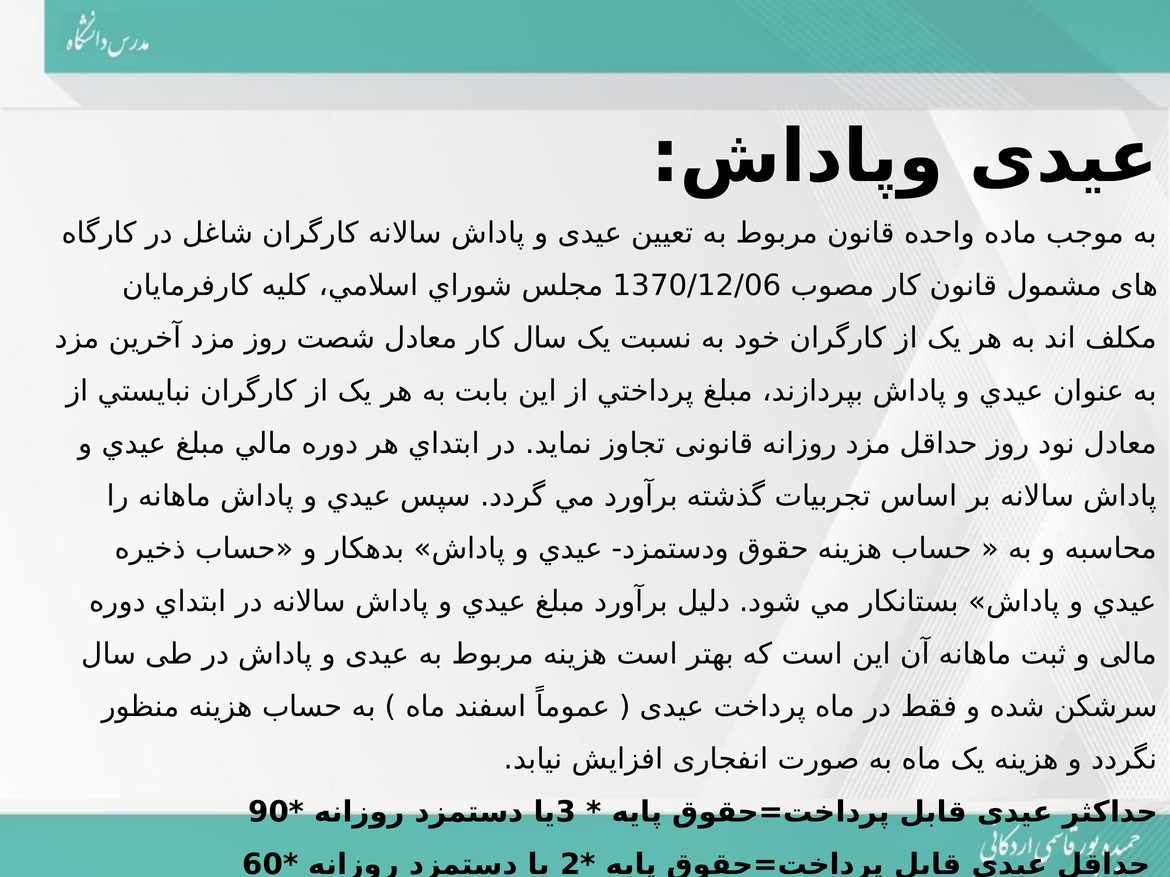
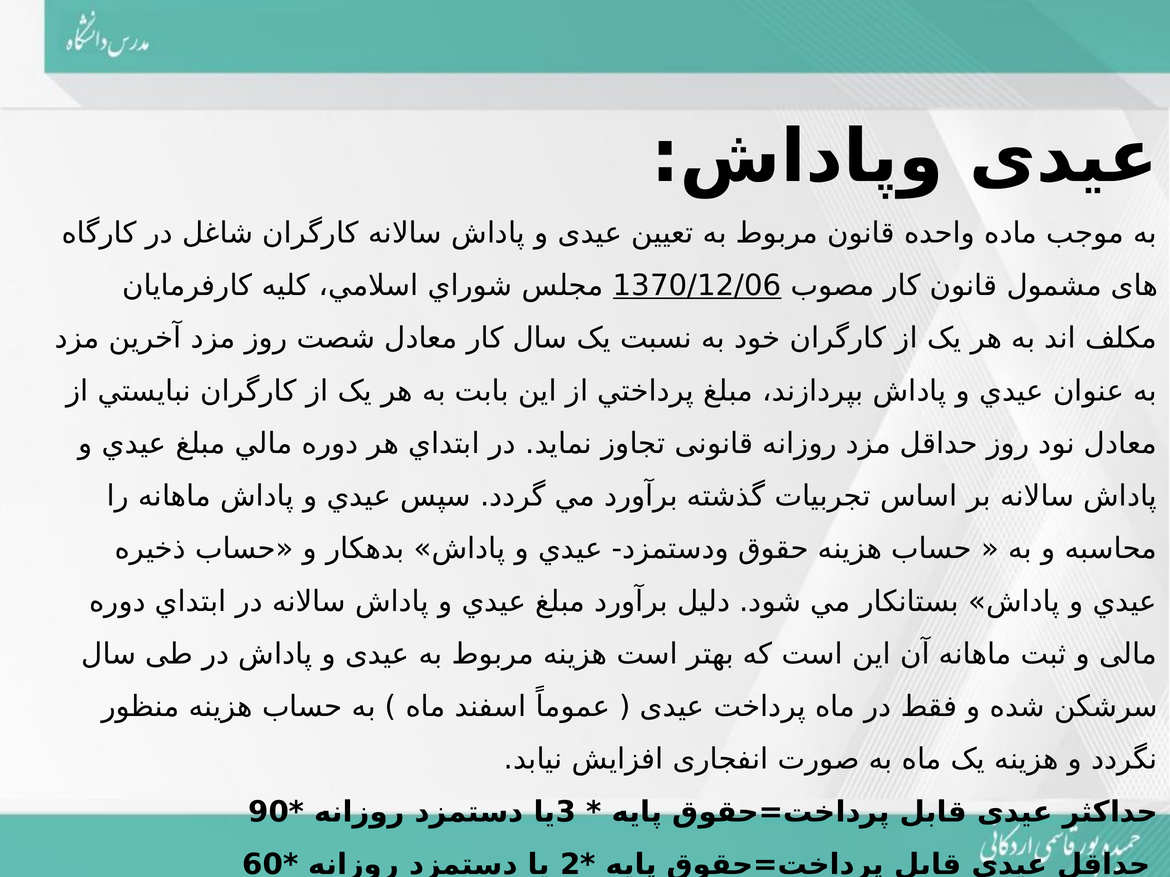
1370/12/06 underline: none -> present (697, 286)
